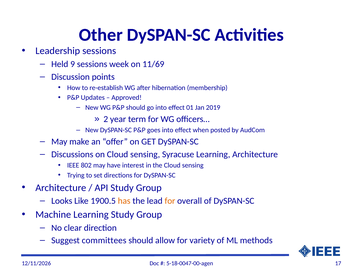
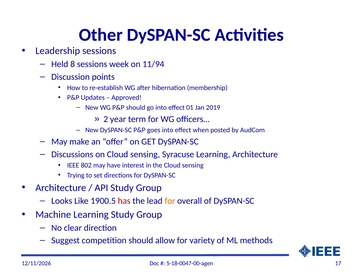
9: 9 -> 8 (73, 64)
11/69: 11/69 -> 11/94 (153, 64)
has colour: orange -> red (124, 201)
committees: committees -> competition (104, 241)
